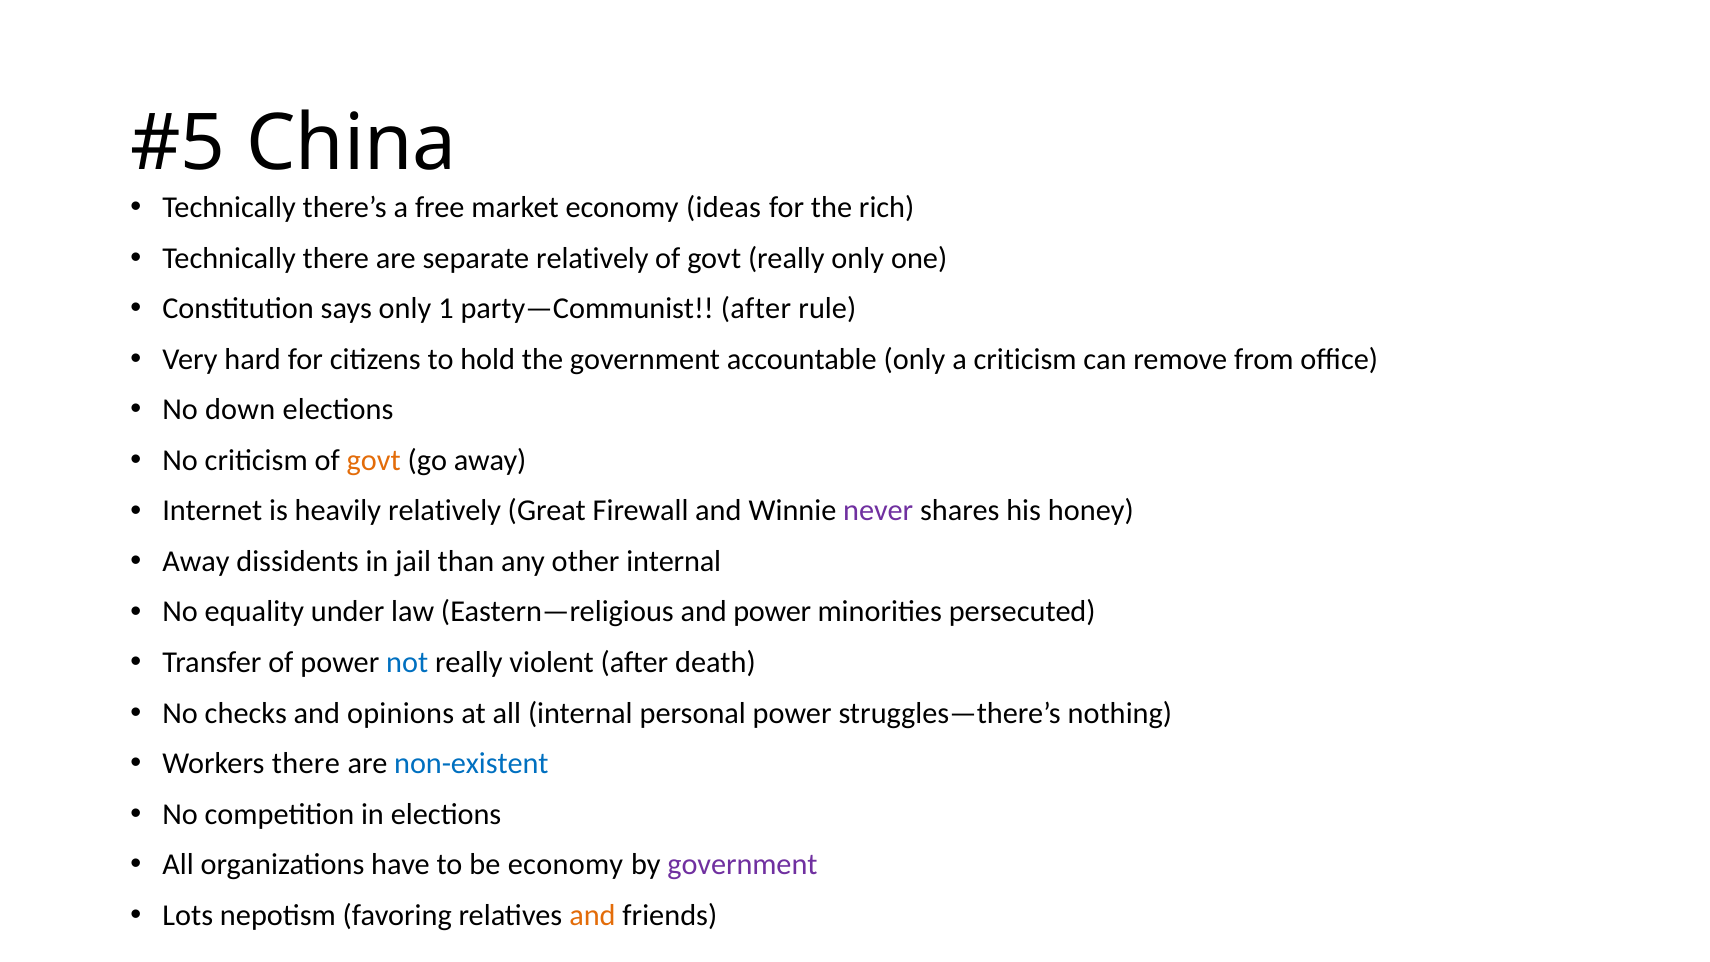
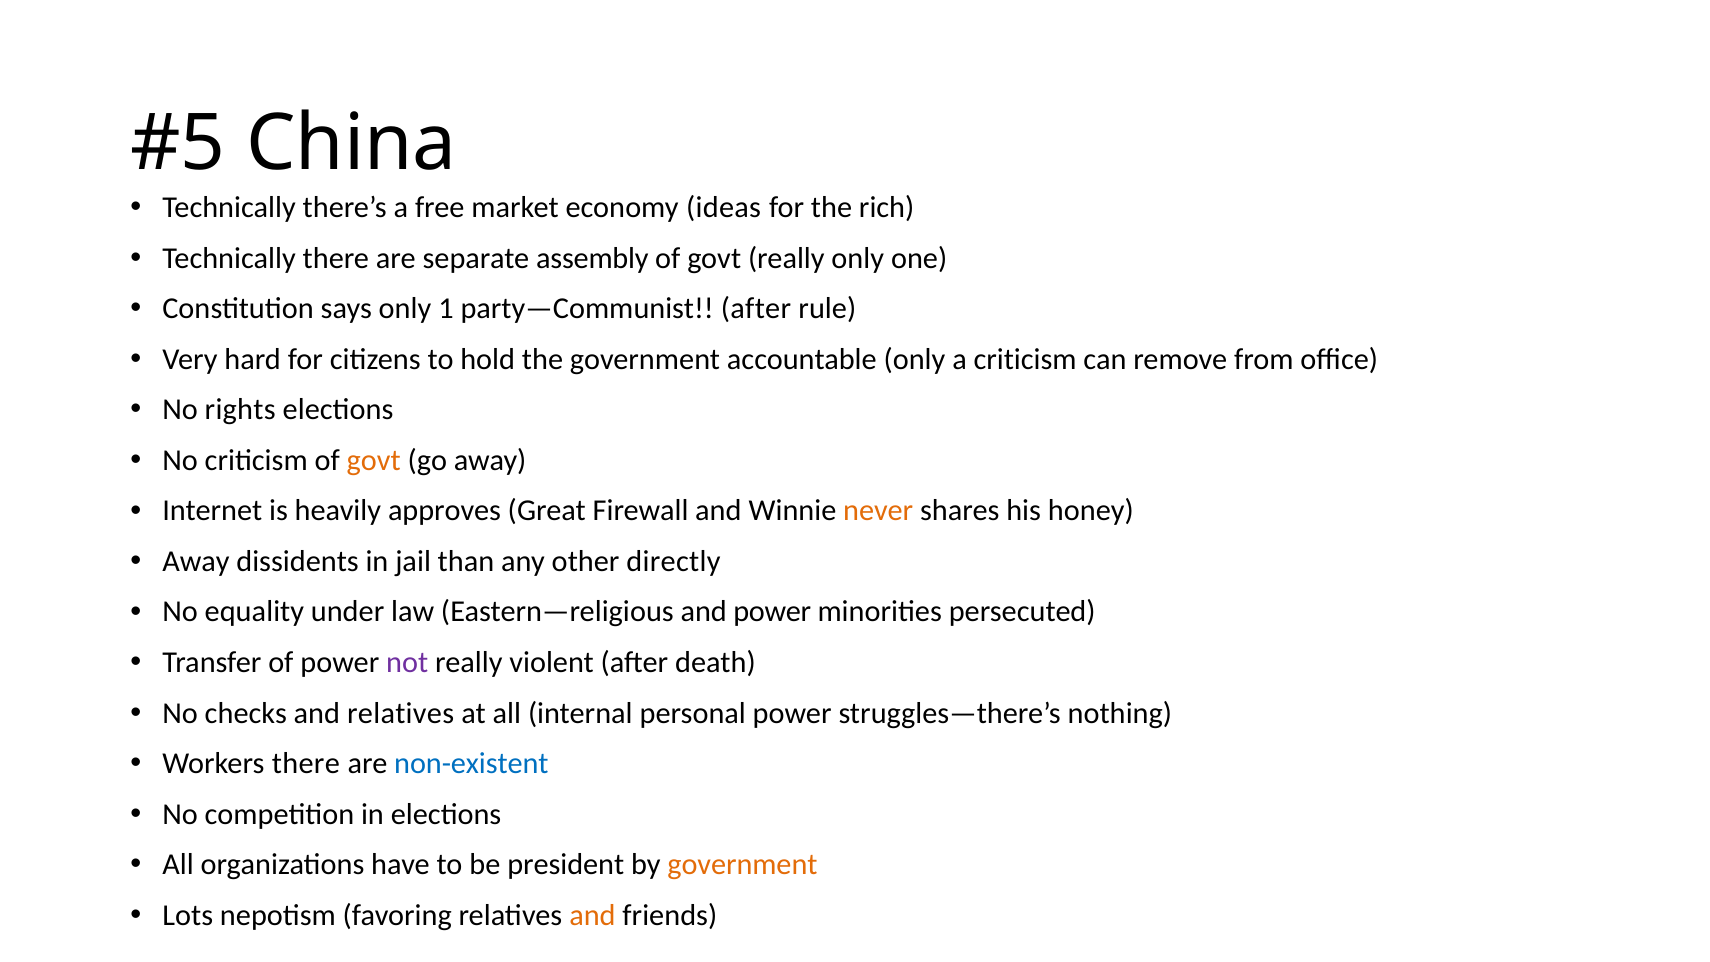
separate relatively: relatively -> assembly (592, 258)
down: down -> rights (240, 410)
heavily relatively: relatively -> approves (445, 511)
never colour: purple -> orange (878, 511)
other internal: internal -> directly (673, 561)
not colour: blue -> purple (407, 662)
and opinions: opinions -> relatives (401, 713)
be economy: economy -> president (566, 865)
government colour: purple -> orange (742, 865)
